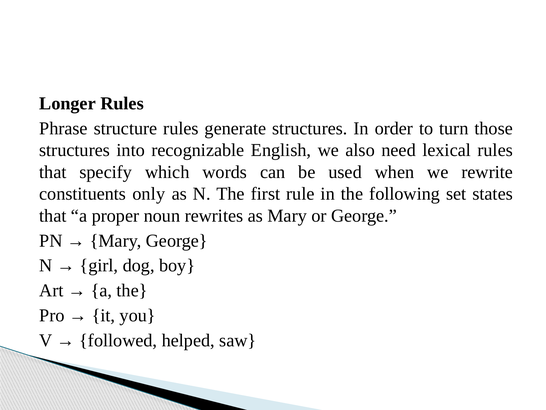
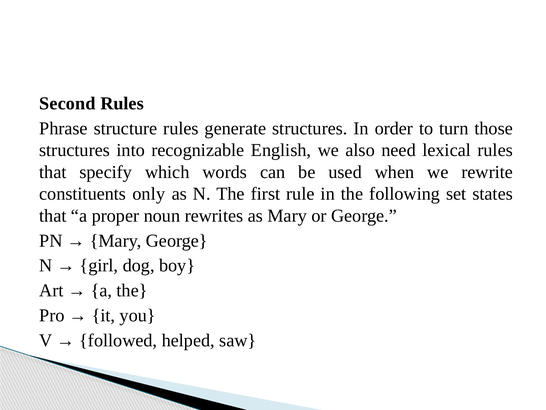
Longer: Longer -> Second (67, 103)
